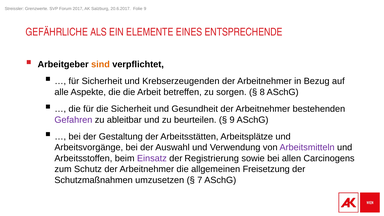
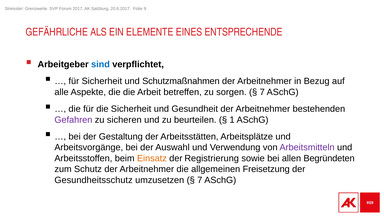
sind colour: orange -> blue (100, 64)
Krebserzeugenden: Krebserzeugenden -> Schutzmaßnahmen (181, 81)
8: 8 -> 7 (262, 92)
ableitbar: ableitbar -> sicheren (124, 120)
9: 9 -> 1 (232, 120)
Einsatz colour: purple -> orange (152, 158)
Carcinogens: Carcinogens -> Begründeten (329, 158)
Schutzmaßnahmen: Schutzmaßnahmen -> Gesundheitsschutz (94, 180)
